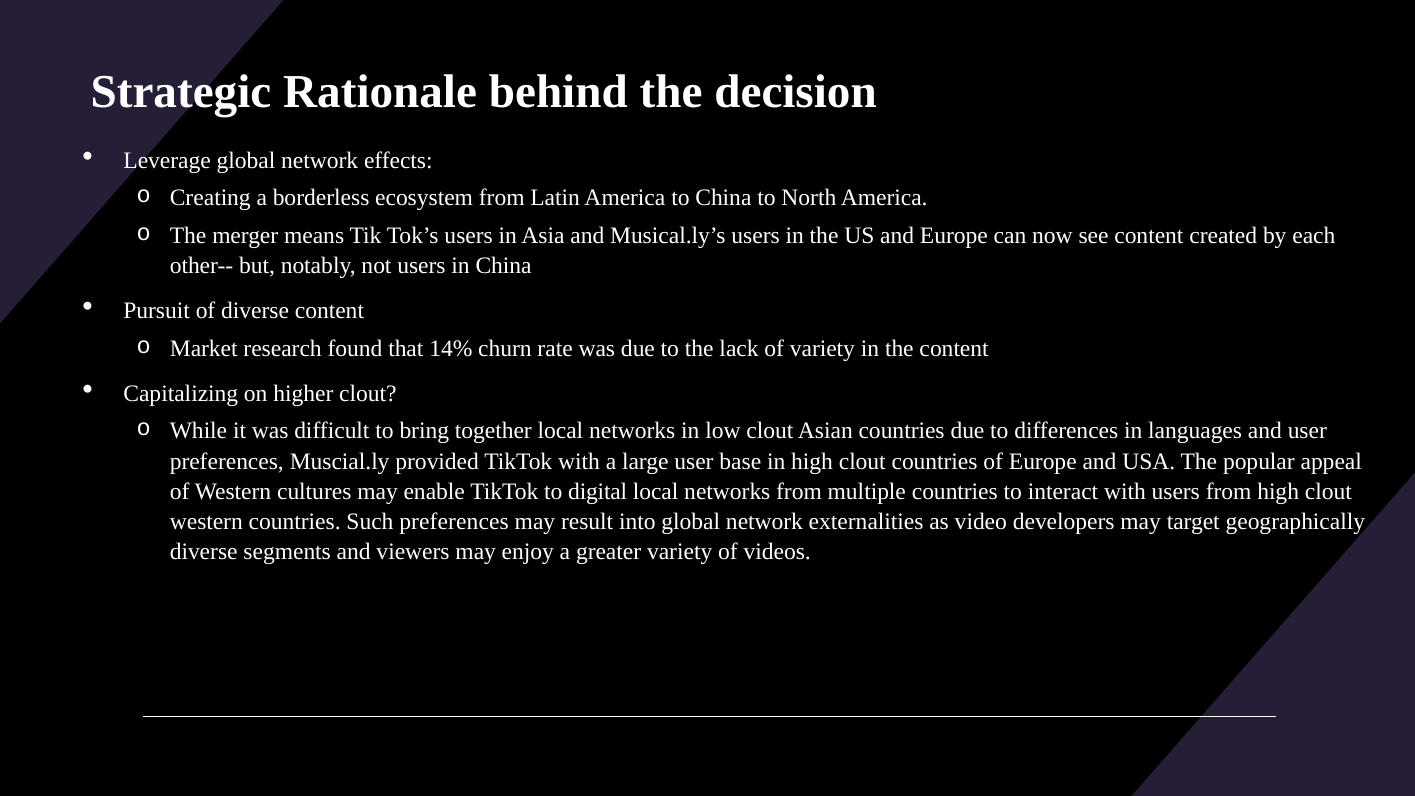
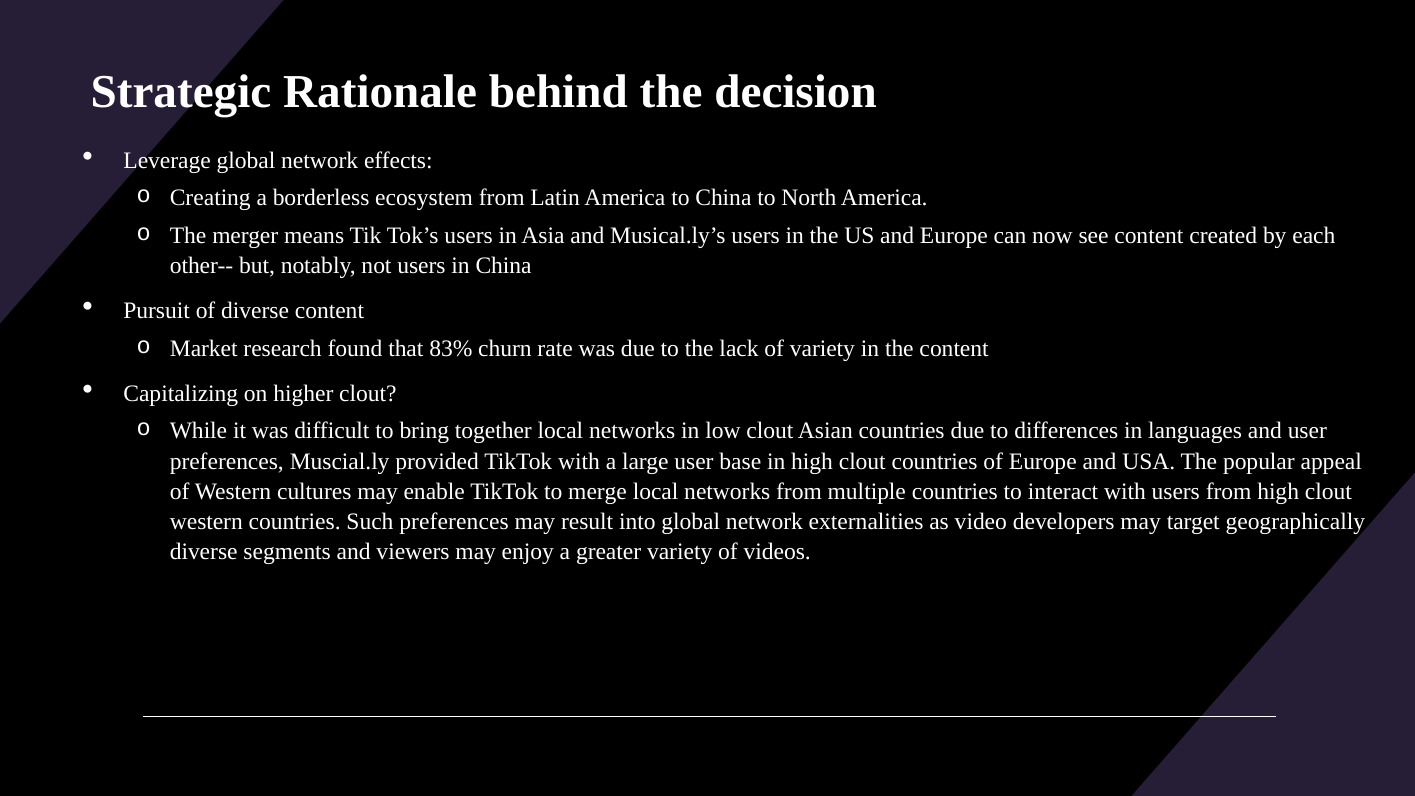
14%: 14% -> 83% (451, 348)
digital: digital -> merge (598, 492)
